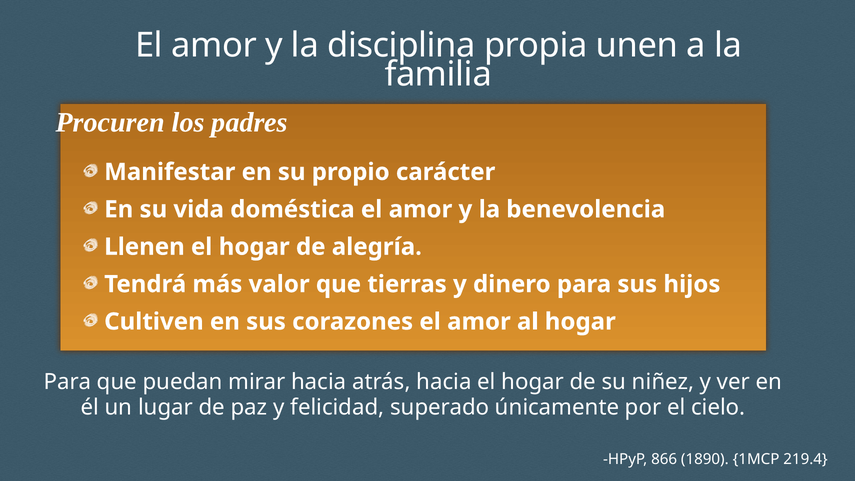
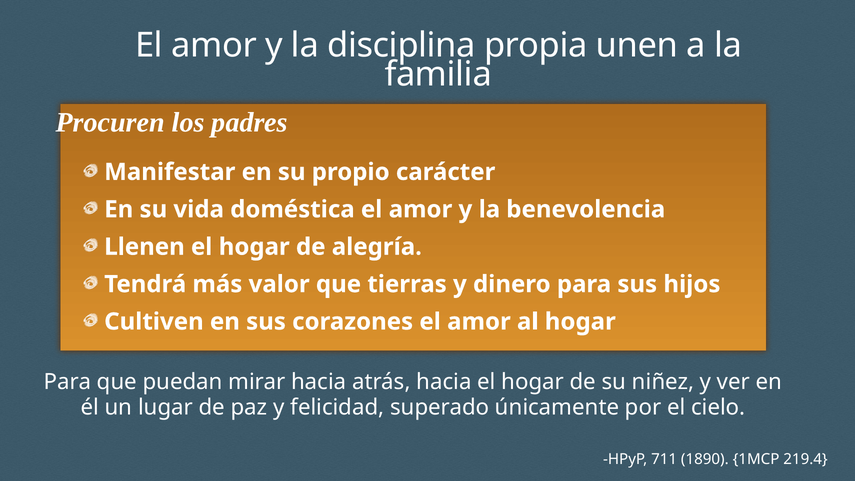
866: 866 -> 711 (664, 459)
